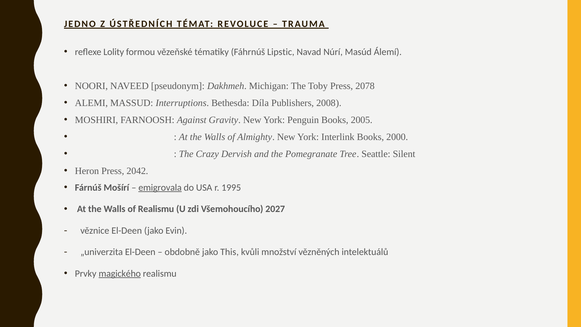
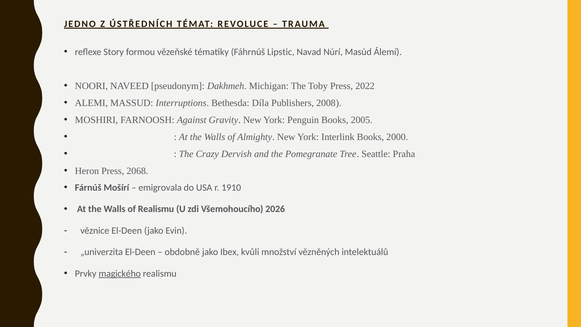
Lolity: Lolity -> Story (114, 52)
2078: 2078 -> 2022 (365, 86)
Silent: Silent -> Praha (404, 154)
2042: 2042 -> 2068 (137, 171)
emigrovala underline: present -> none (160, 187)
1995: 1995 -> 1910 (231, 187)
2027: 2027 -> 2026 (275, 209)
This: This -> Ibex (230, 252)
